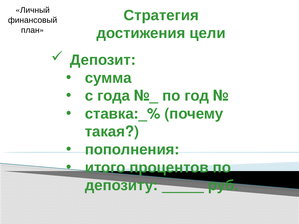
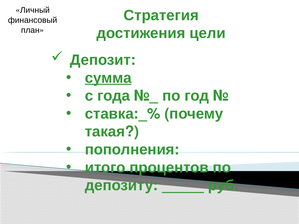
сумма underline: none -> present (108, 78)
